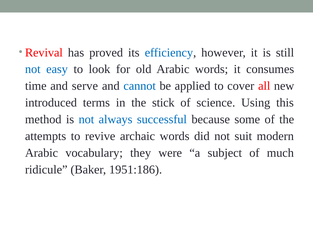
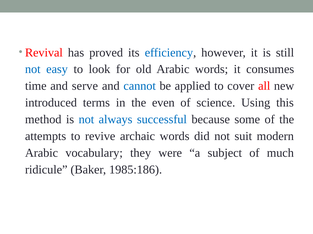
stick: stick -> even (163, 103)
1951:186: 1951:186 -> 1985:186 (136, 170)
